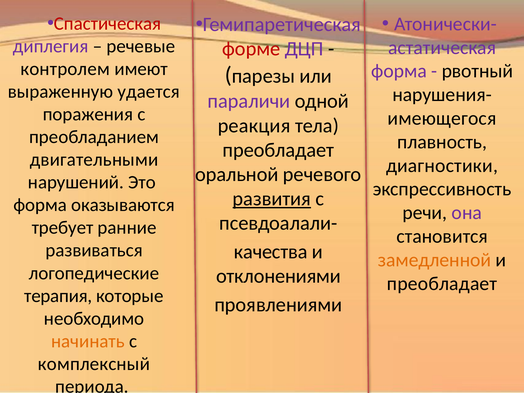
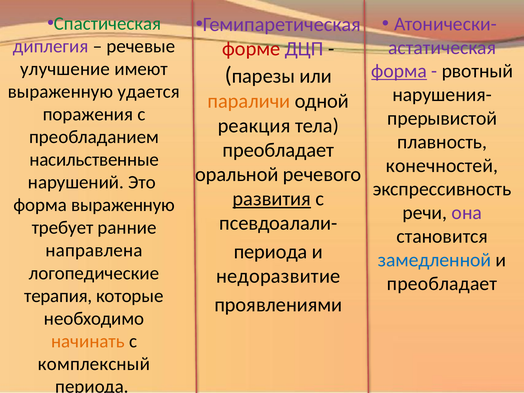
Спастическая colour: red -> green (108, 23)
контролем: контролем -> улучшение (65, 69)
форма underline: none -> present (399, 71)
параличи colour: purple -> orange (249, 101)
имеющегося: имеющегося -> прерывистой (442, 118)
двигательными: двигательными -> насильственные (94, 160)
диагностики: диагностики -> конечностей (442, 166)
форма оказываются: оказываются -> выраженную (123, 205)
развиваться: развиваться -> направлена (94, 250)
качества: качества -> периода (271, 252)
замедленной colour: orange -> blue (435, 260)
отклонениями: отклонениями -> недоразвитие (278, 276)
